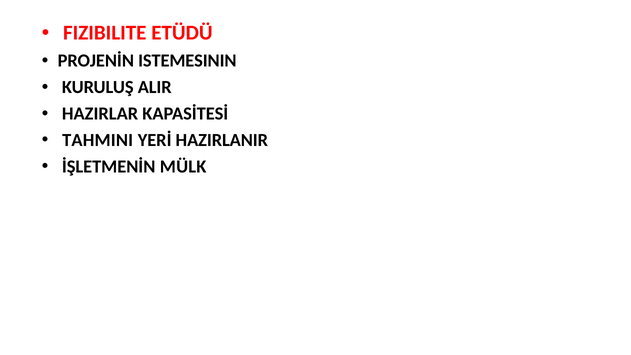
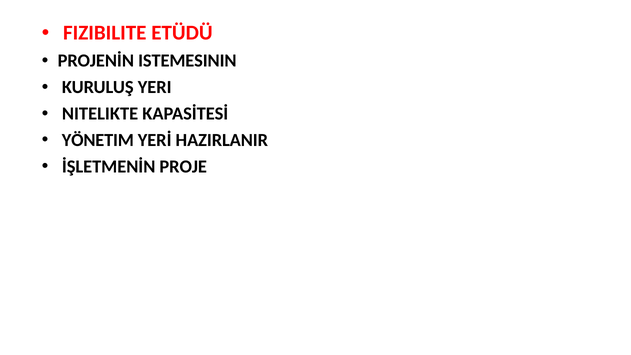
ALIR: ALIR -> YERI (155, 87)
HAZIRLAR: HAZIRLAR -> NITELIKTE (100, 114)
TAHMINI: TAHMINI -> YÖNETIM (98, 140)
MÜLK: MÜLK -> PROJE (183, 167)
